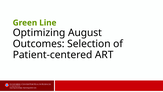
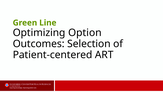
August: August -> Option (85, 33)
